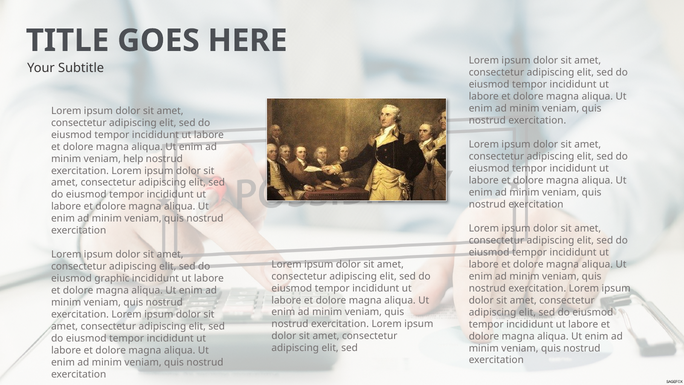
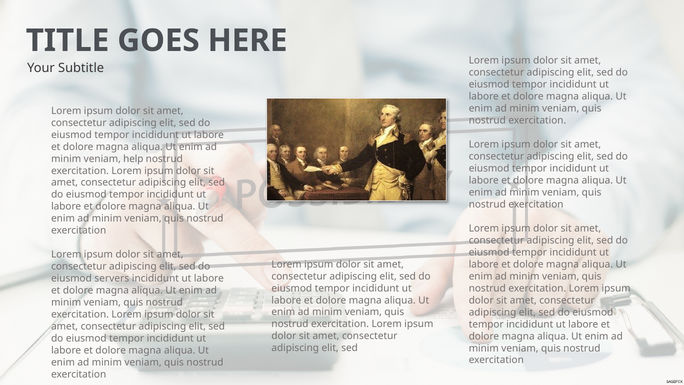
graphic: graphic -> servers (112, 278)
